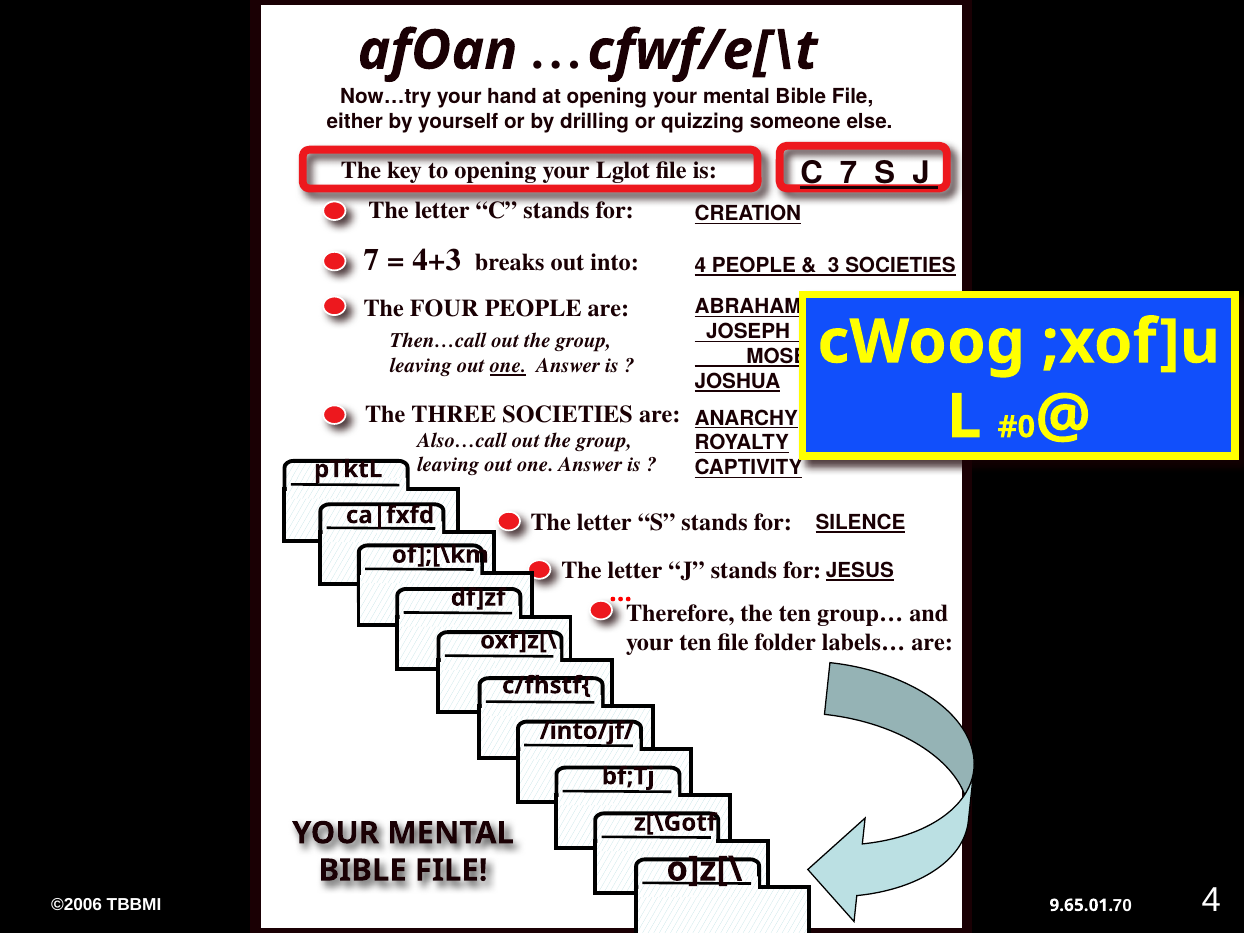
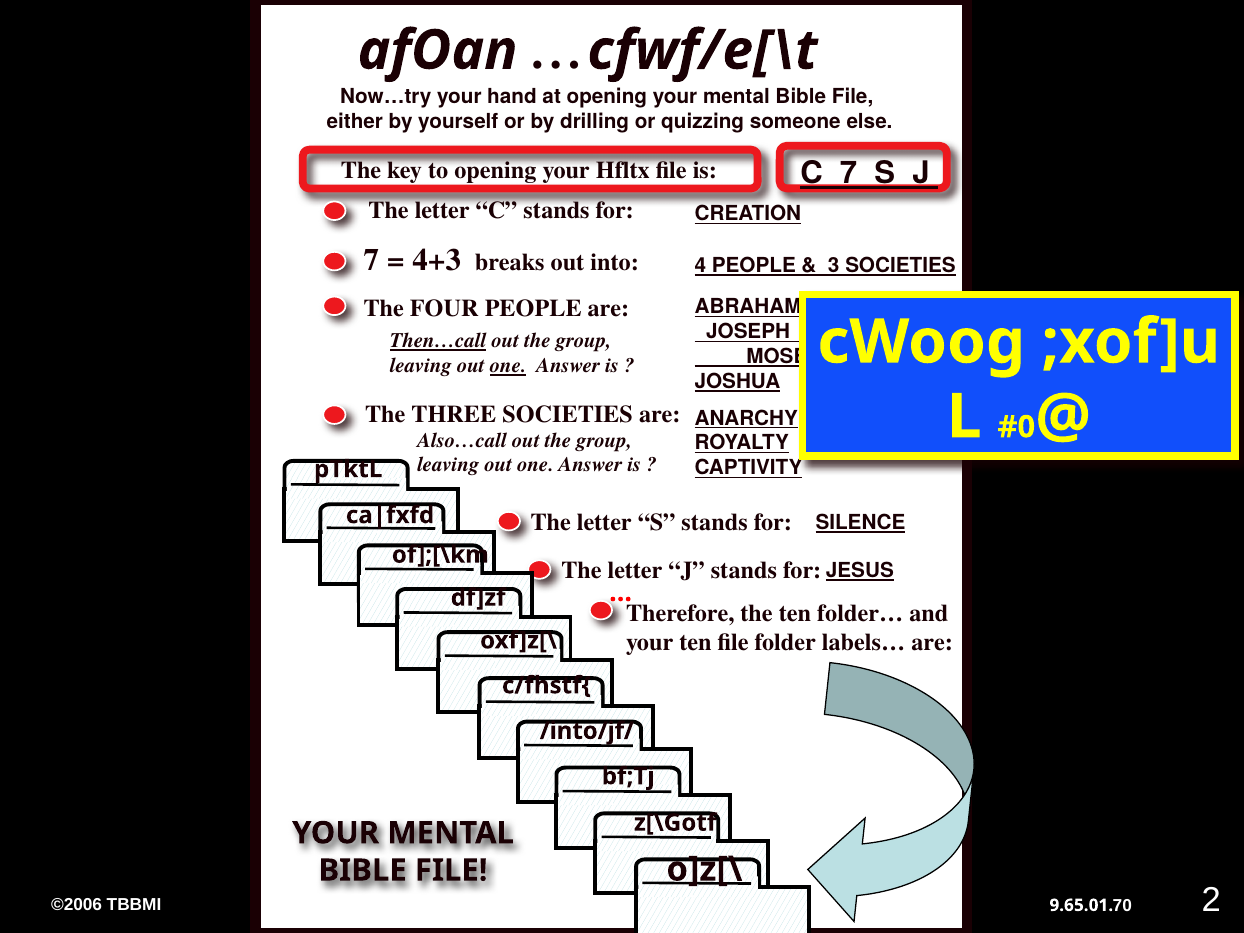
Lglot: Lglot -> Hfltx (623, 170)
Then…call underline: none -> present (438, 341)
group…: group… -> folder… (860, 614)
70 4: 4 -> 2 (1211, 900)
